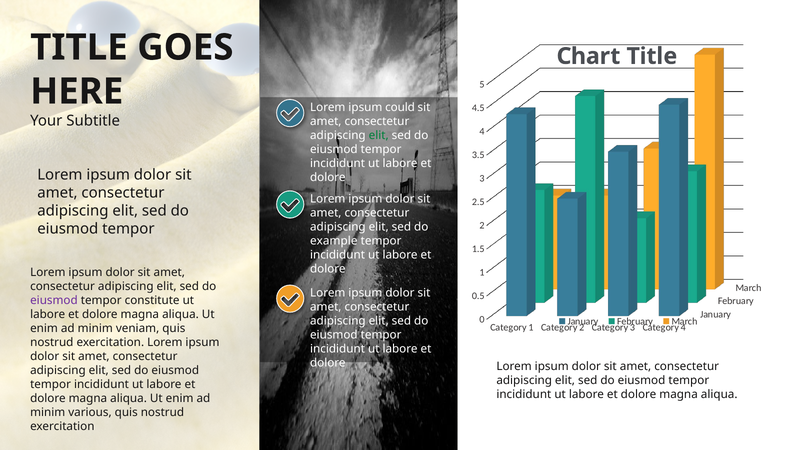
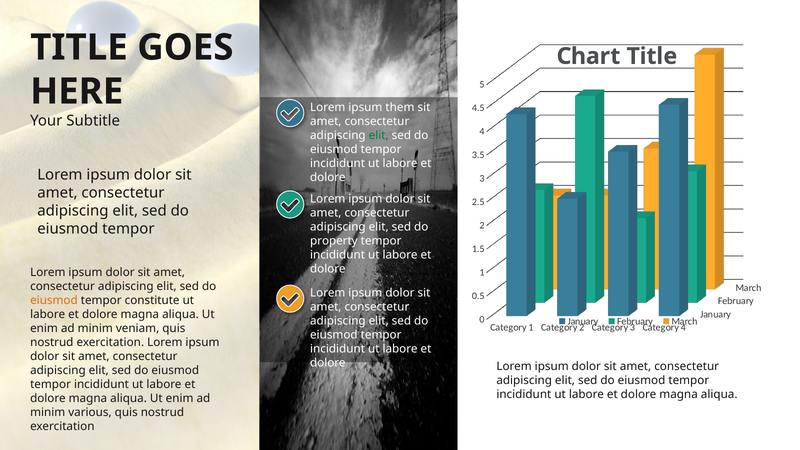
could: could -> them (400, 107)
example: example -> property (334, 241)
eiusmod colour: purple -> orange (54, 300)
